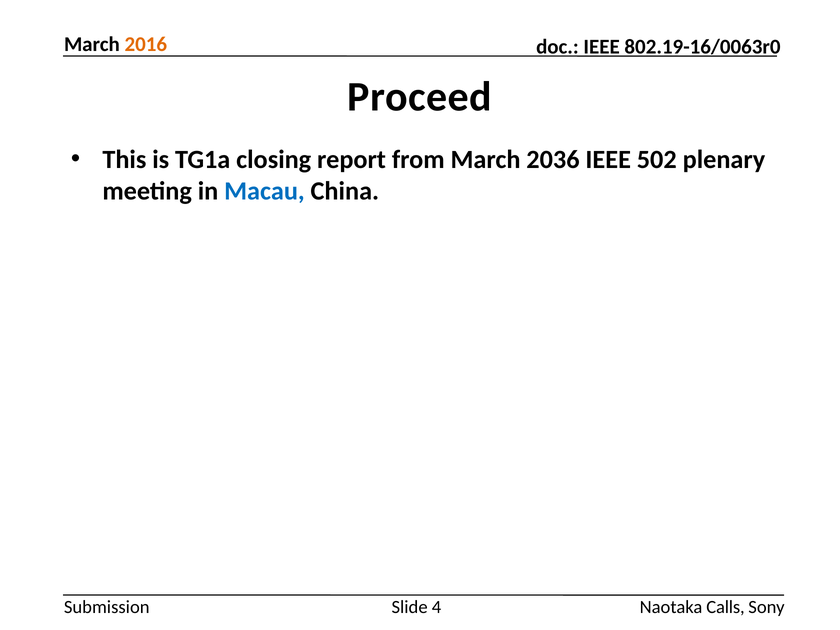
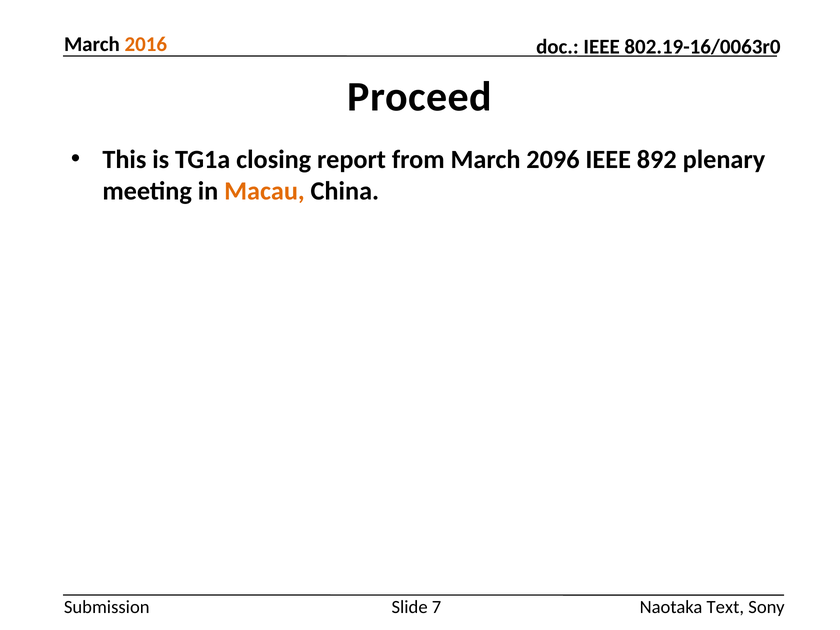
2036: 2036 -> 2096 (553, 159)
502: 502 -> 892 (657, 159)
Macau colour: blue -> orange (264, 191)
4: 4 -> 7 (437, 607)
Calls: Calls -> Text (725, 607)
